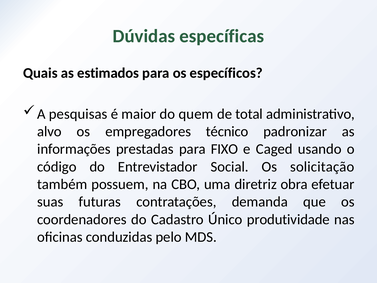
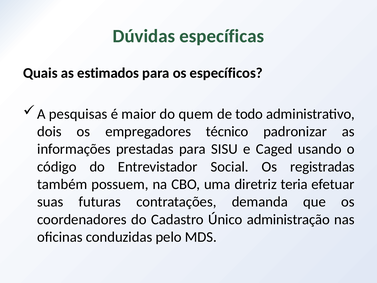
total: total -> todo (249, 114)
alvo: alvo -> dois (49, 131)
FIXO: FIXO -> SISU (224, 149)
solicitação: solicitação -> registradas (322, 167)
obra: obra -> teria (294, 184)
produtividade: produtividade -> administração (288, 219)
